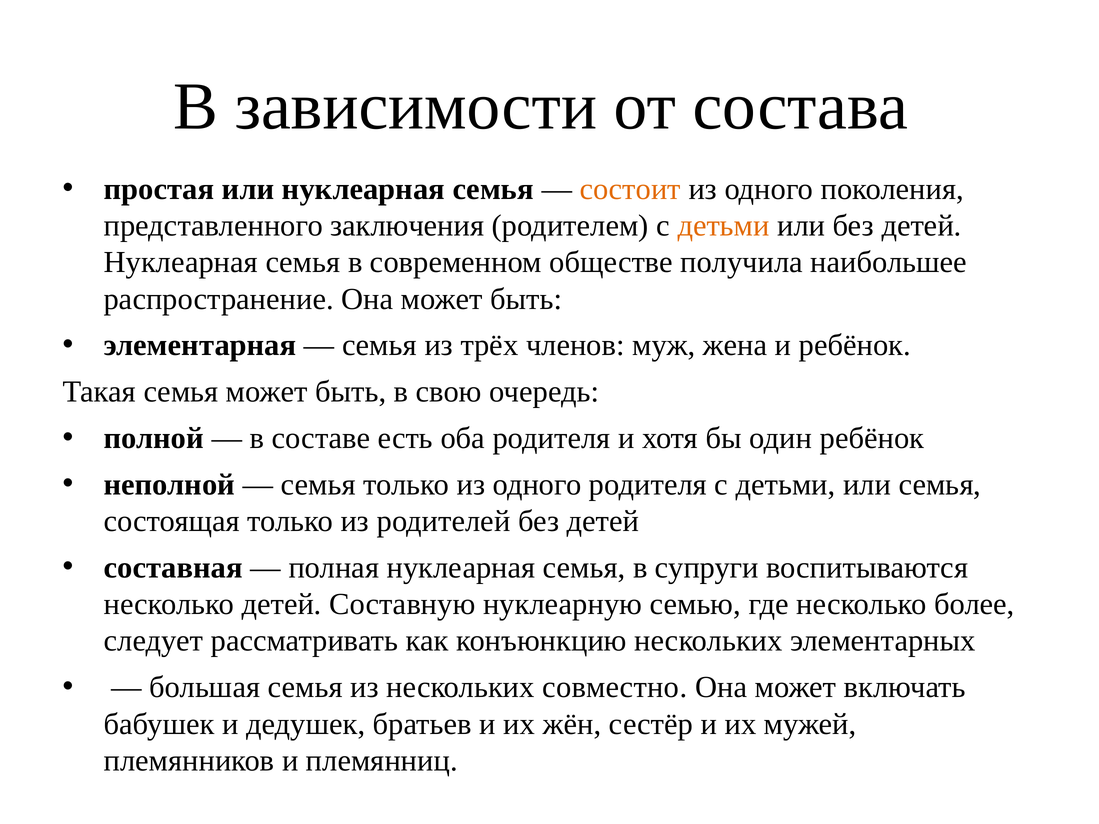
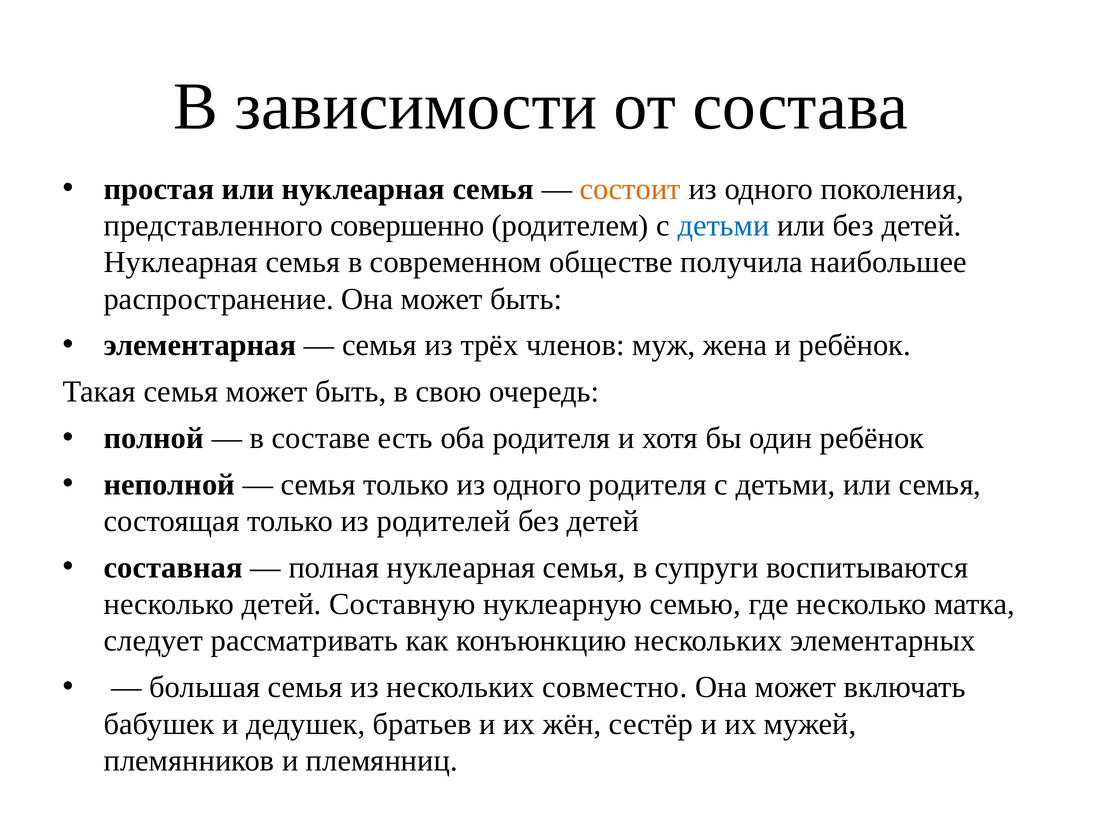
заключения: заключения -> совершенно (407, 226)
детьми colour: orange -> blue (724, 226)
более: более -> матка (974, 604)
